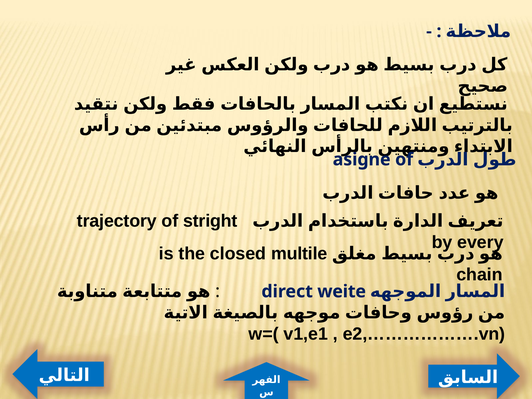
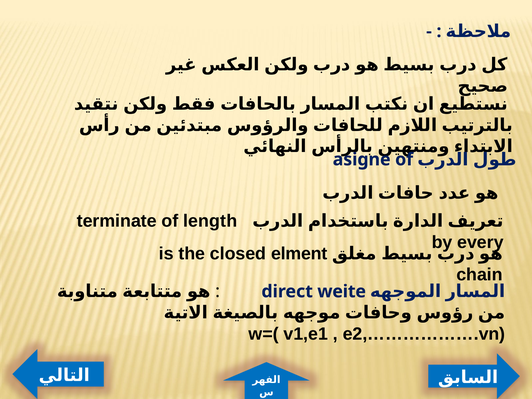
trajectory: trajectory -> terminate (117, 221)
stright: stright -> length (210, 221)
multile: multile -> elment (299, 254)
